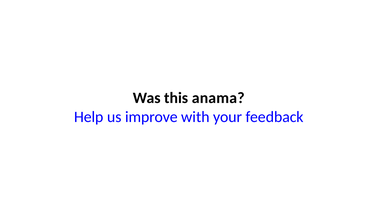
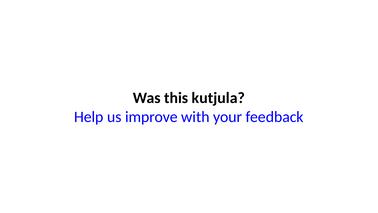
anama: anama -> kutjula (218, 98)
